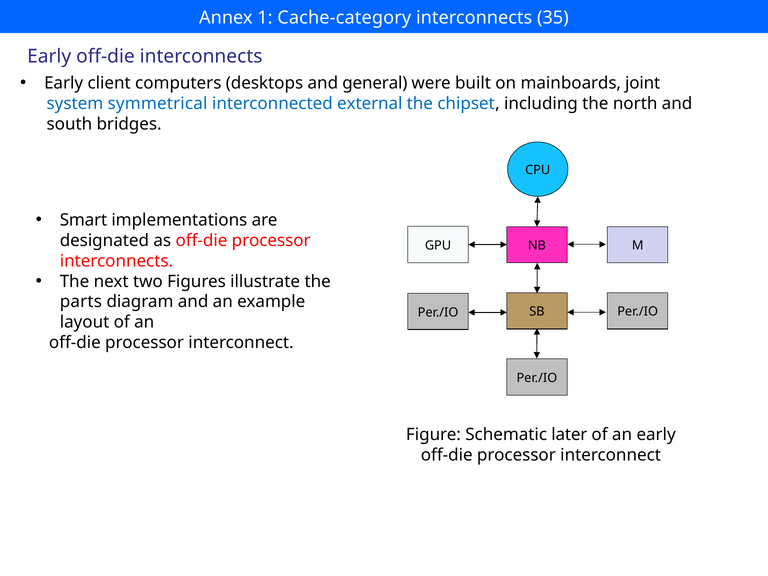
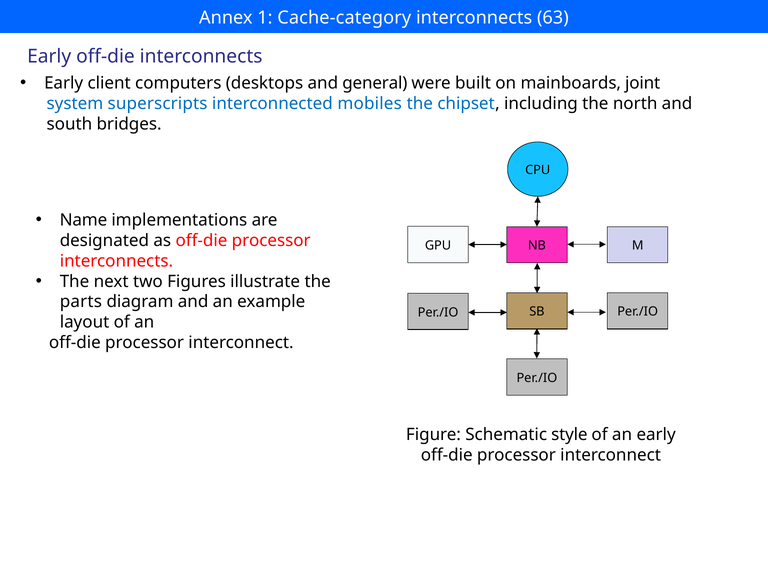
35: 35 -> 63 (553, 18)
symmetrical: symmetrical -> superscripts (158, 104)
external: external -> mobiles (370, 104)
Smart: Smart -> Name (83, 220)
later: later -> style (569, 434)
